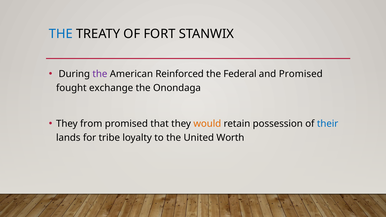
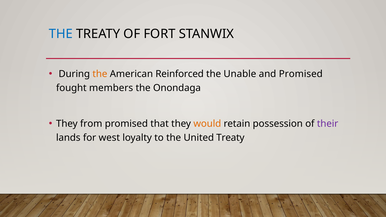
the colour: purple -> orange (100, 74)
Federal: Federal -> Unable (240, 74)
exchange: exchange -> members (111, 88)
their colour: blue -> purple (328, 124)
tribe: tribe -> west (109, 138)
United Worth: Worth -> Treaty (230, 138)
